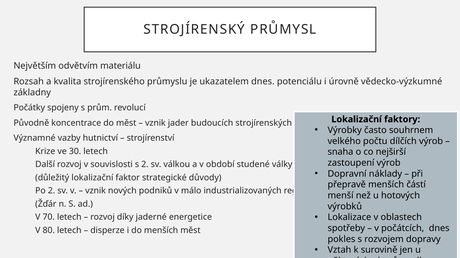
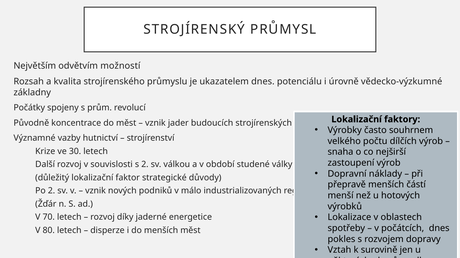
materiálu: materiálu -> možností (120, 66)
